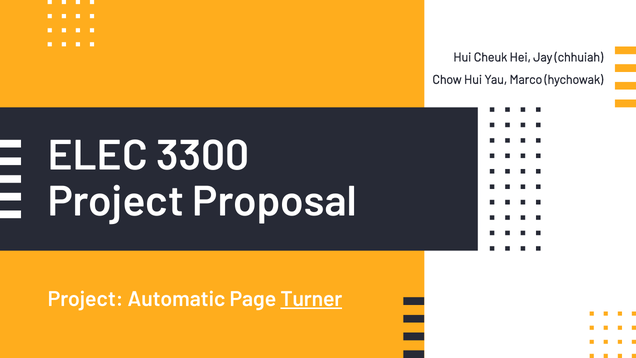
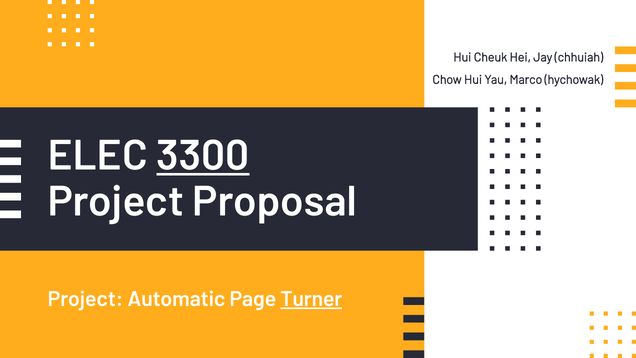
3300 underline: none -> present (203, 156)
